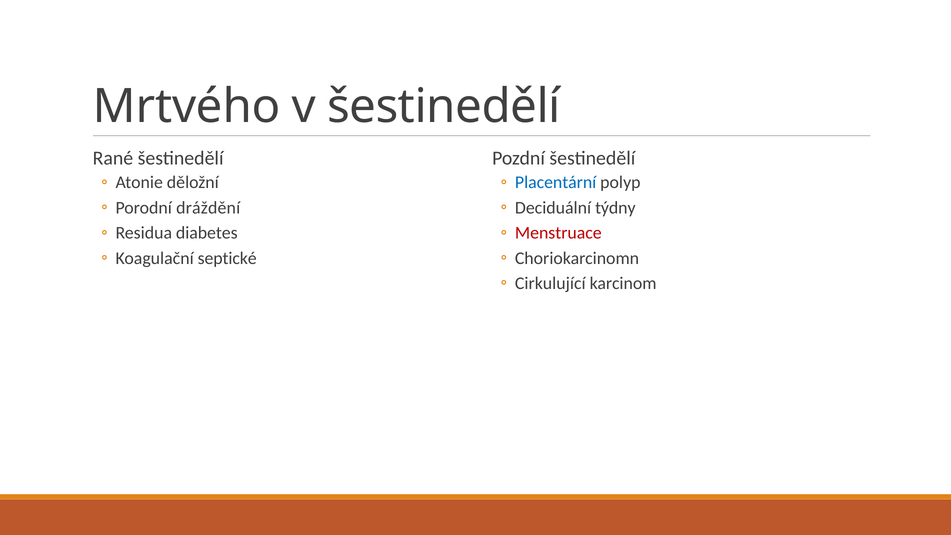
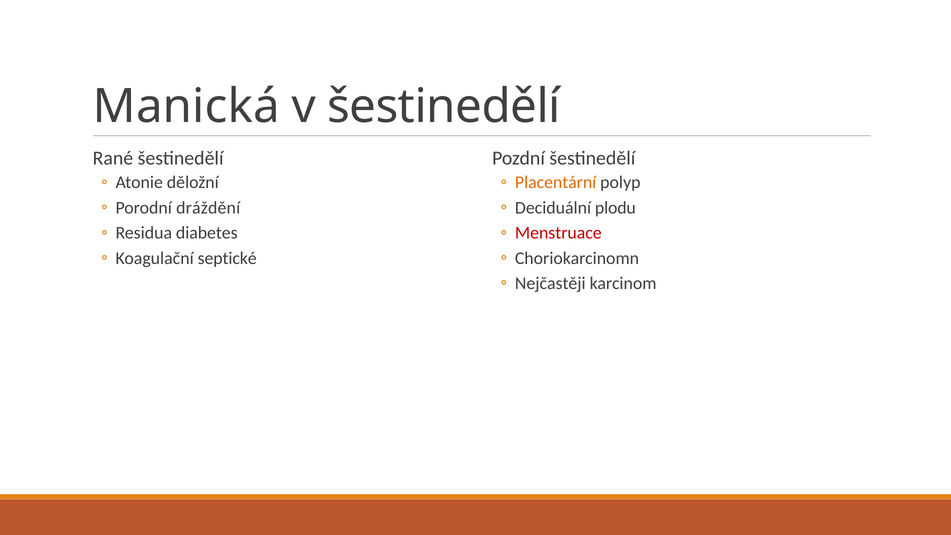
Mrtvého: Mrtvého -> Manická (186, 107)
Placentární colour: blue -> orange (556, 182)
týdny: týdny -> plodu (615, 208)
Cirkulující: Cirkulující -> Nejčastěji (550, 283)
